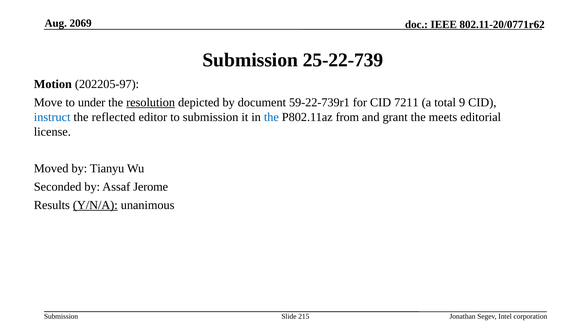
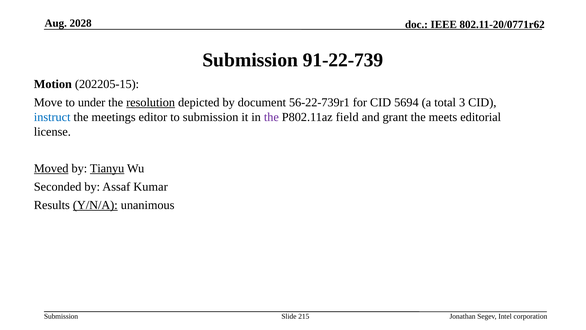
2069: 2069 -> 2028 (81, 23)
25-22-739: 25-22-739 -> 91-22-739 (343, 60)
202205-97: 202205-97 -> 202205-15 (107, 84)
59-22-739r1: 59-22-739r1 -> 56-22-739r1 (319, 102)
7211: 7211 -> 5694 (406, 102)
9: 9 -> 3 (462, 102)
reflected: reflected -> meetings (114, 117)
the colour: blue -> purple (271, 117)
from: from -> field (347, 117)
Moved underline: none -> present (51, 168)
Tianyu underline: none -> present (107, 168)
Jerome: Jerome -> Kumar (151, 187)
